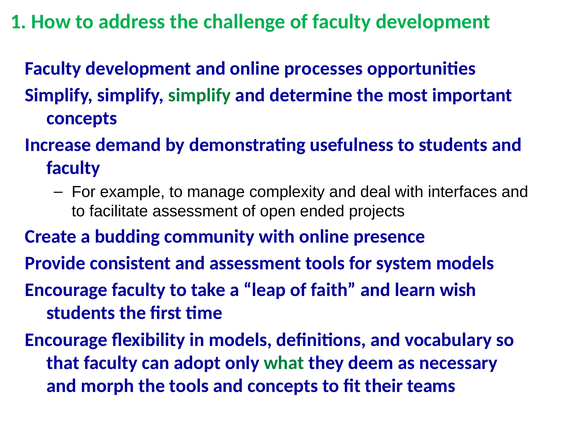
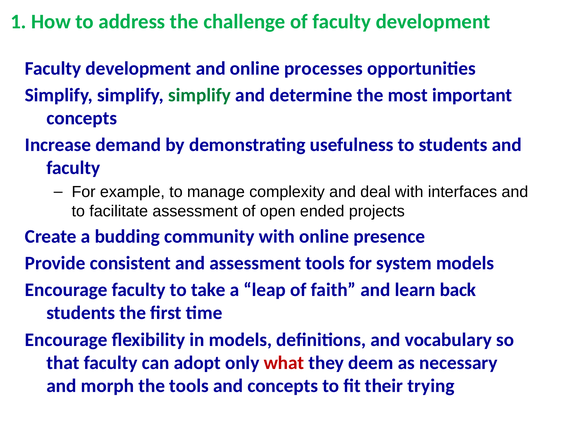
wish: wish -> back (458, 290)
what colour: green -> red (284, 363)
teams: teams -> trying (431, 386)
